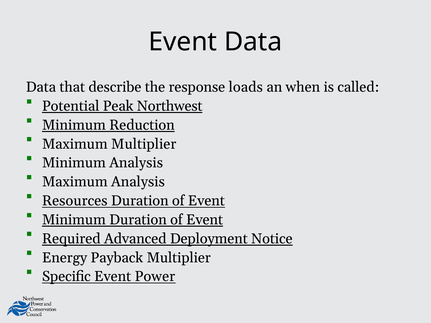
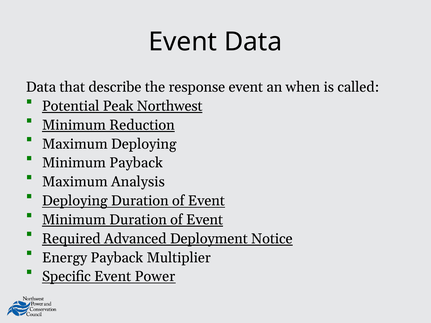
response loads: loads -> event (246, 87)
Maximum Multiplier: Multiplier -> Deploying (144, 144)
Minimum Analysis: Analysis -> Payback (136, 163)
Resources: Resources -> Deploying (75, 201)
